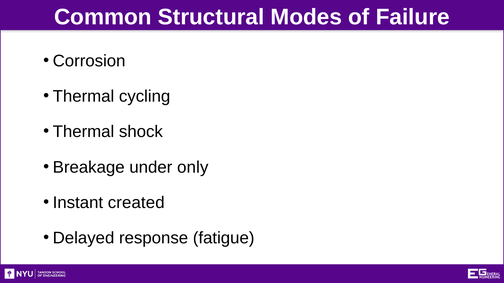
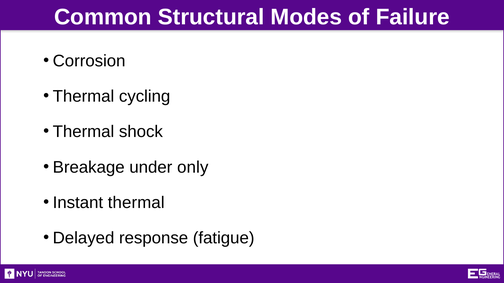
Instant created: created -> thermal (136, 203)
